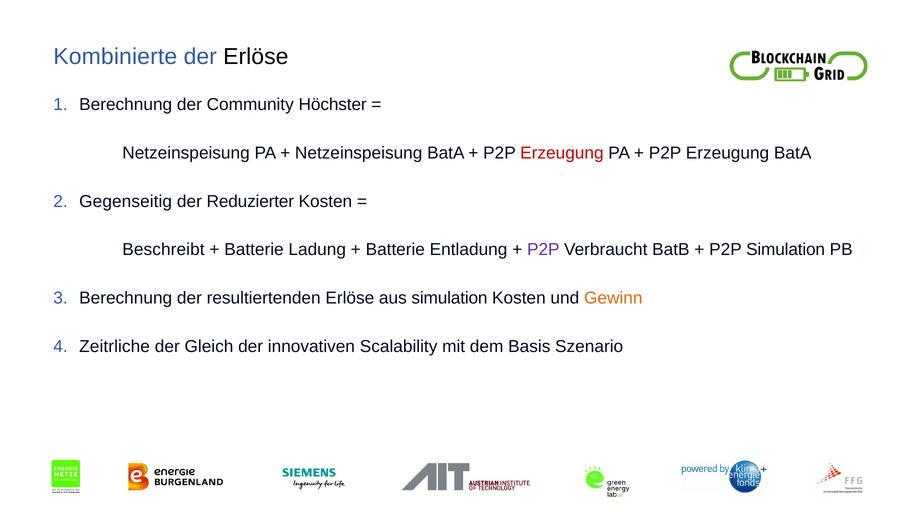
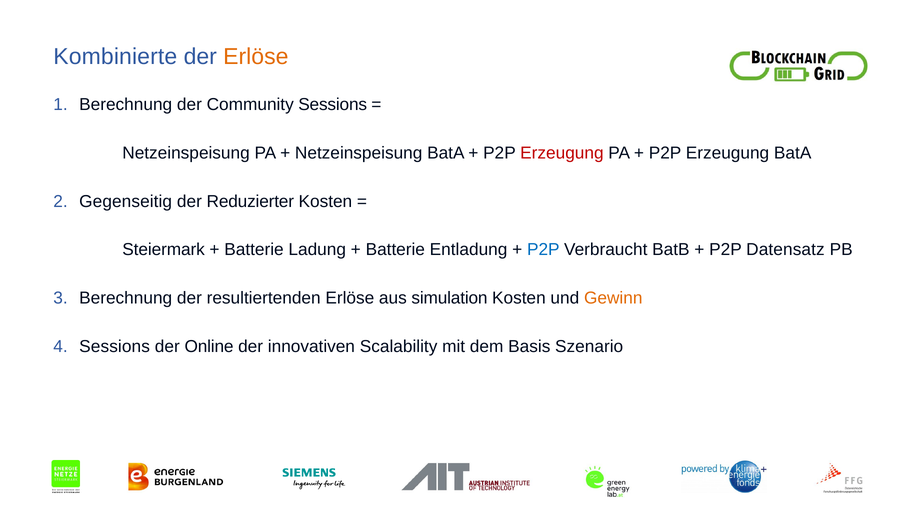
Erlöse colour: black -> orange (256, 57)
Community Höchster: Höchster -> Sessions (333, 105)
Beschreibt: Beschreibt -> Steiermark (164, 249)
P2P colour: purple -> blue (543, 249)
P2P Simulation: Simulation -> Datensatz (785, 249)
Zeitrliche: Zeitrliche -> Sessions (115, 346)
Gleich: Gleich -> Online (209, 346)
